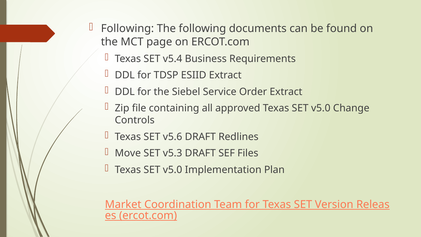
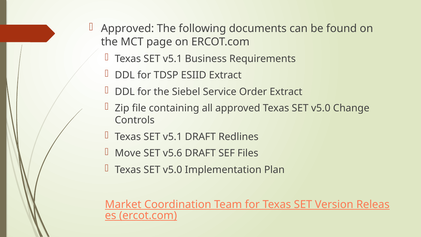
Following: Following -> Approved (128, 29)
v5.4: v5.4 -> v5.1 (173, 59)
v5.6: v5.6 -> v5.1 (173, 137)
v5.3: v5.3 -> v5.6 (173, 153)
